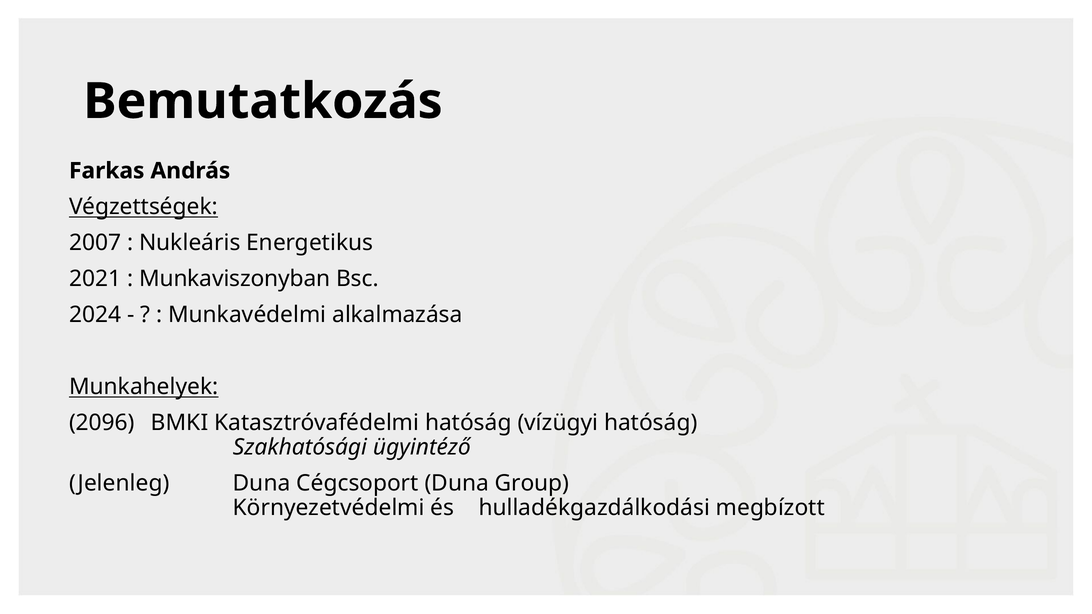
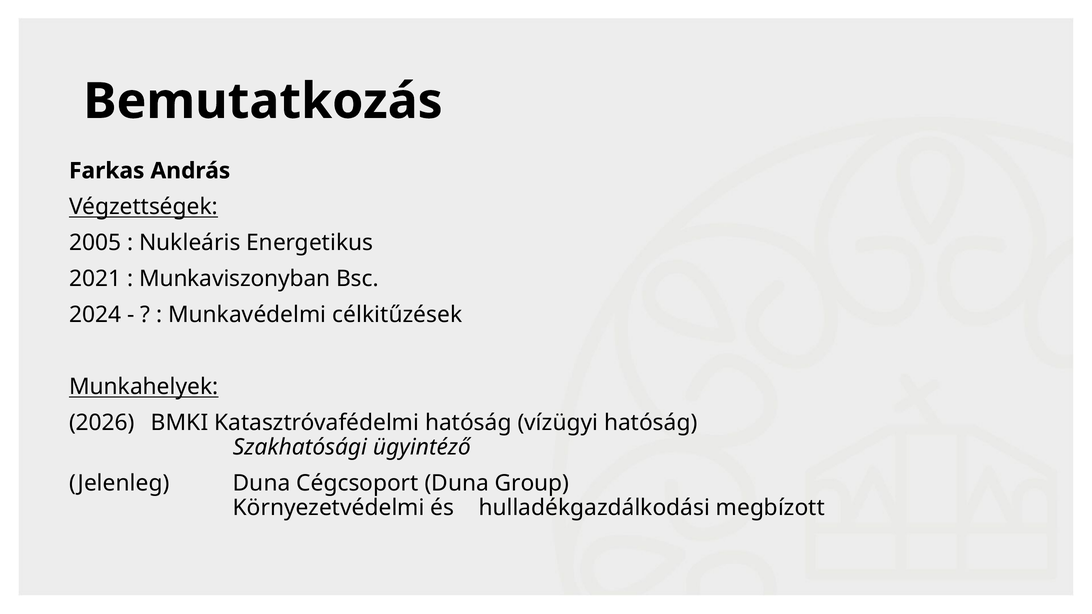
2007: 2007 -> 2005 (95, 243)
alkalmazása: alkalmazása -> célkitűzések (397, 315)
2096: 2096 -> 2026 (102, 423)
